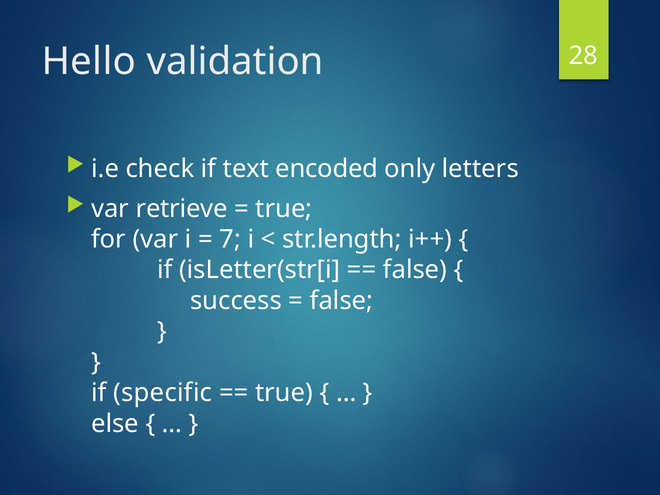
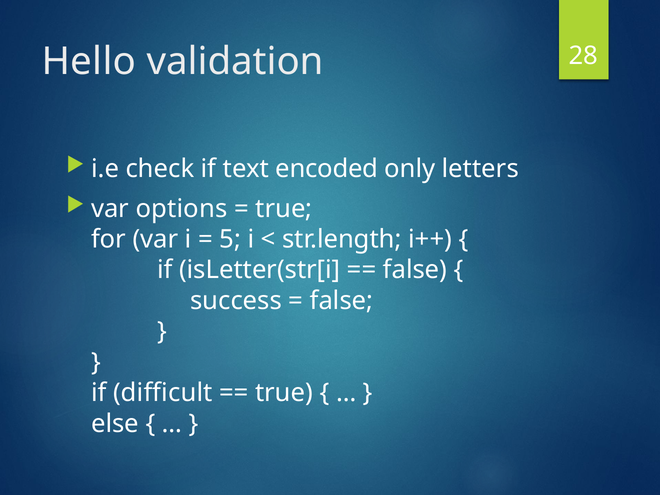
retrieve: retrieve -> options (181, 209)
7: 7 -> 5 (230, 239)
specific: specific -> difficult (163, 393)
